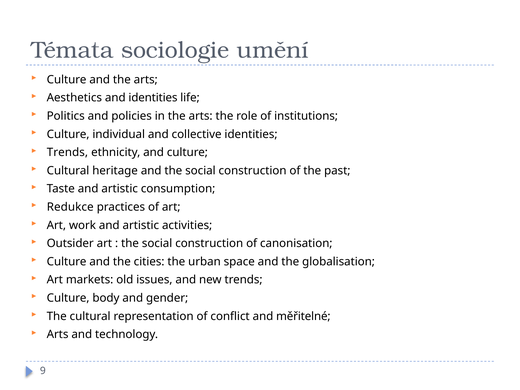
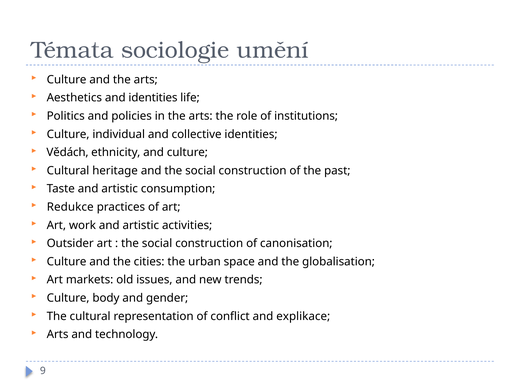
Trends: Trends -> Vědách (68, 152)
měřitelné: měřitelné -> explikace (303, 316)
